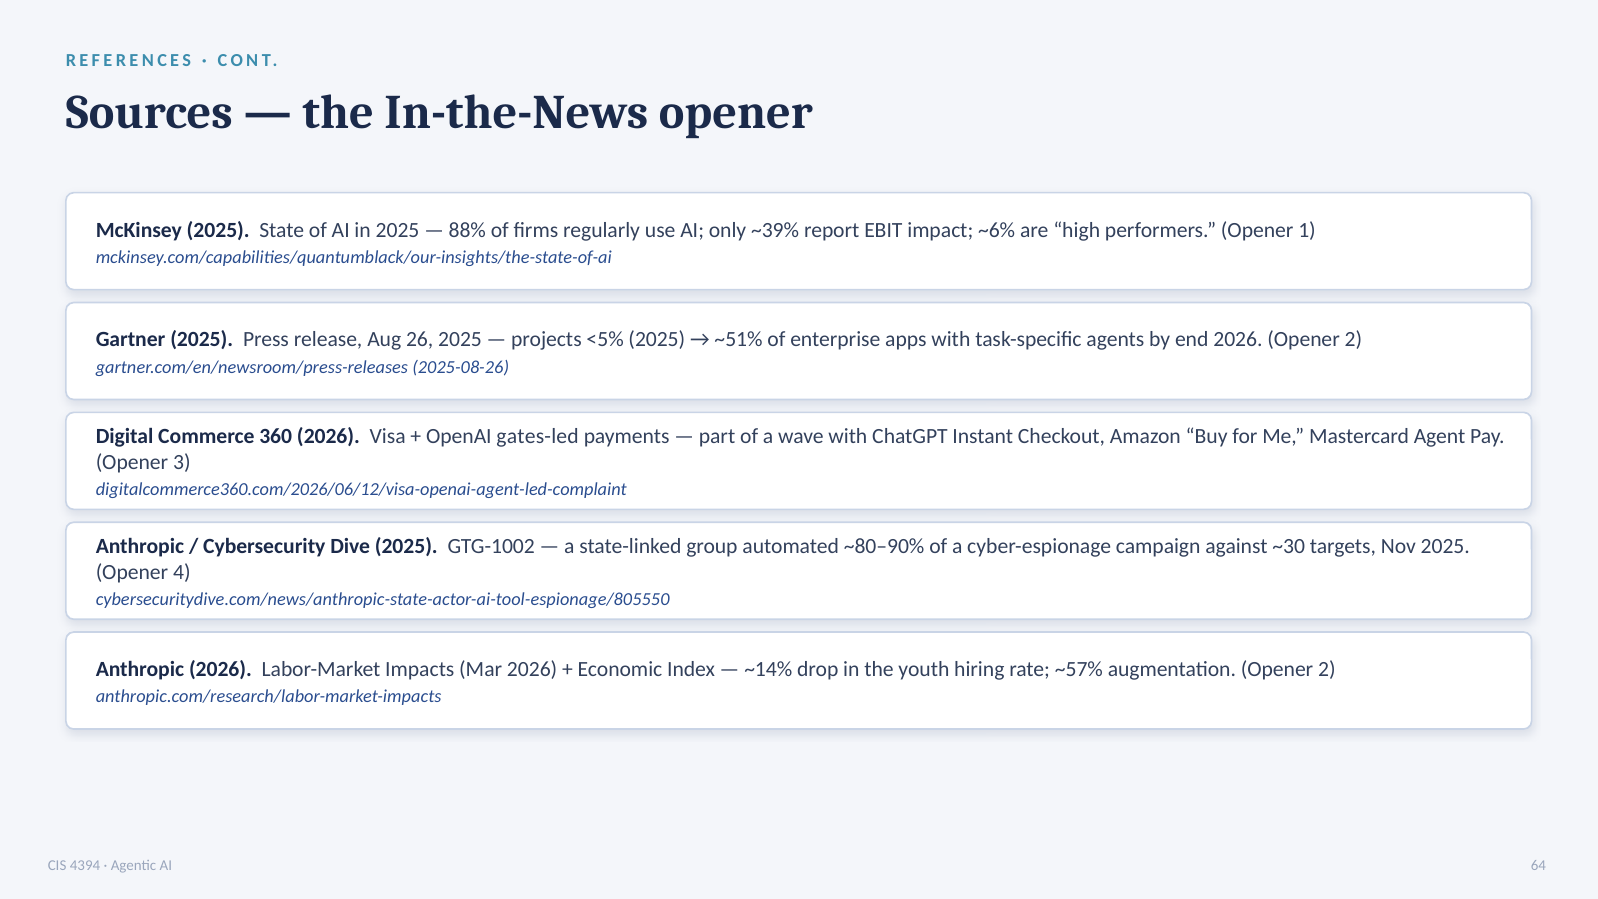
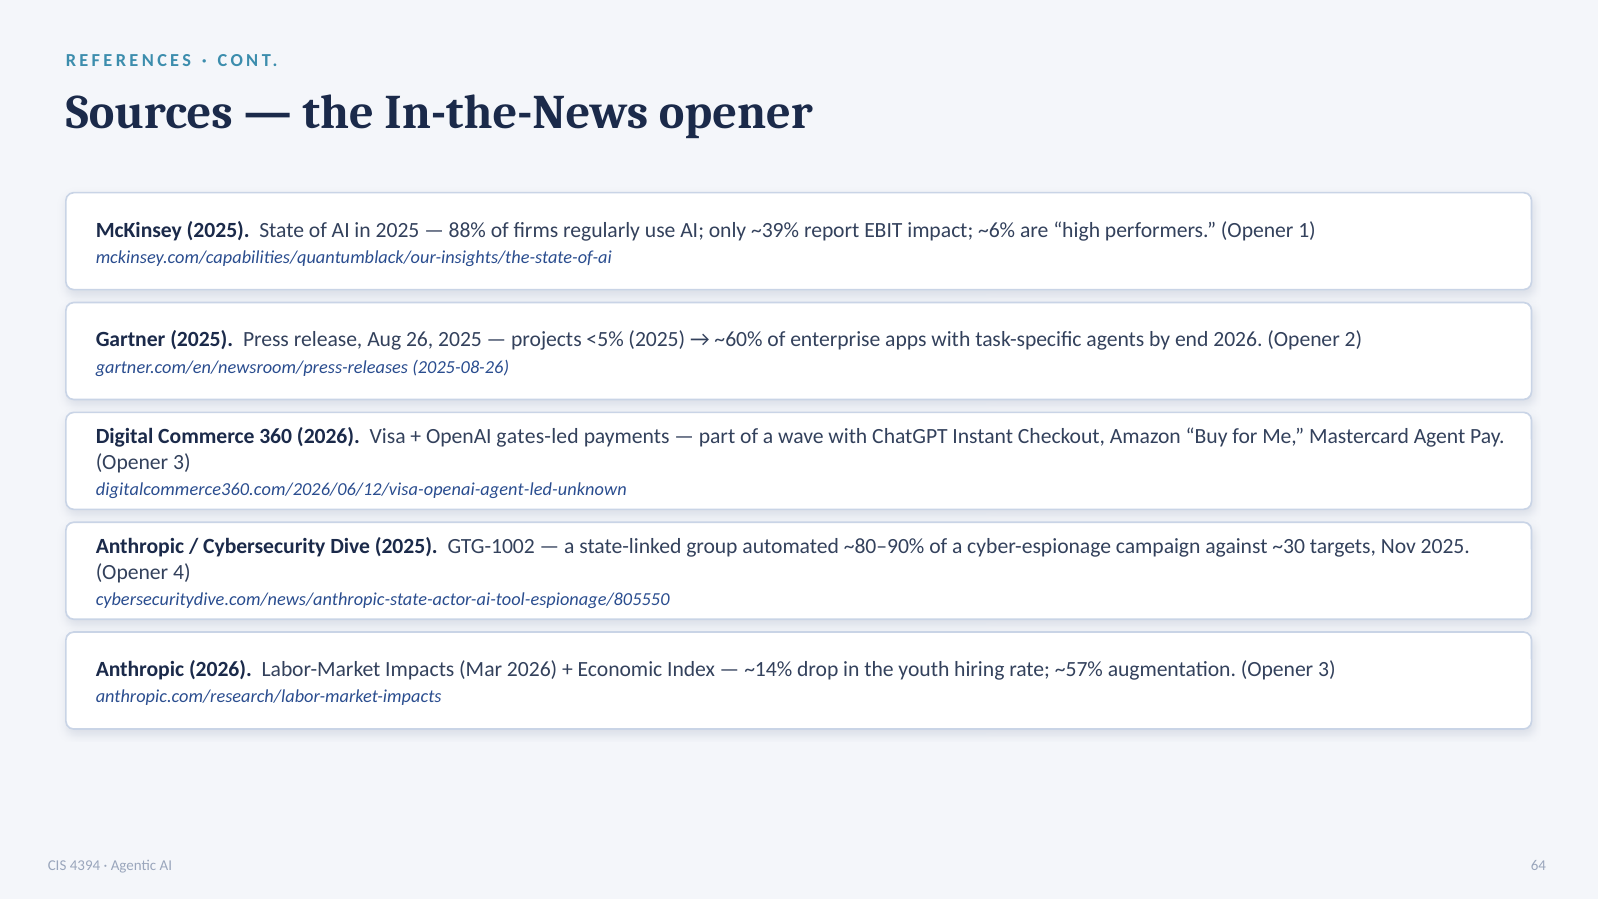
~51%: ~51% -> ~60% (739, 340)
digitalcommerce360.com/2026/06/12/visa-openai-agent-led-complaint: digitalcommerce360.com/2026/06/12/visa-openai-agent-led-complaint -> digitalcommerce360.com/2026/06/12/visa-openai-agent-led-unknown (361, 490)
augmentation Opener 2: 2 -> 3 (1327, 669)
